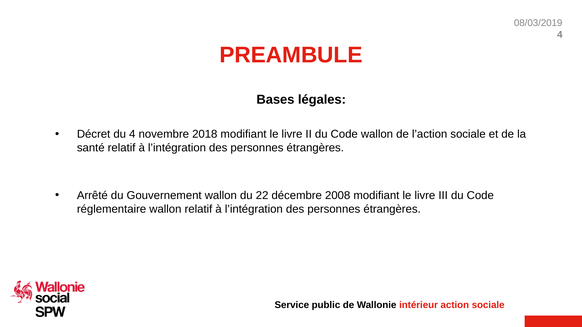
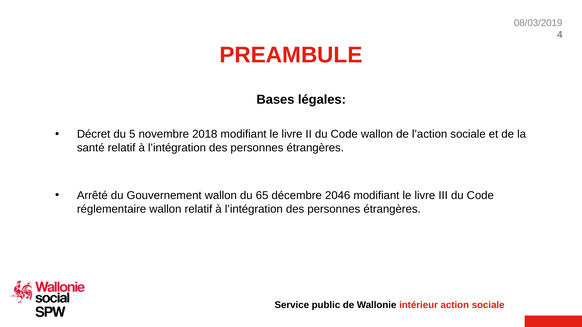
du 4: 4 -> 5 (132, 134)
22: 22 -> 65 (262, 196)
2008: 2008 -> 2046 (338, 196)
